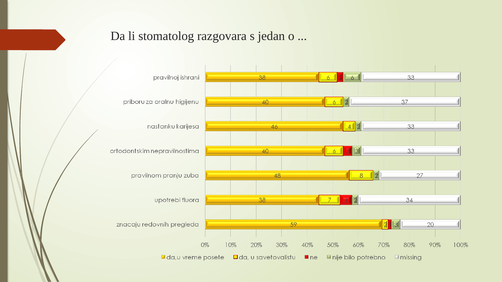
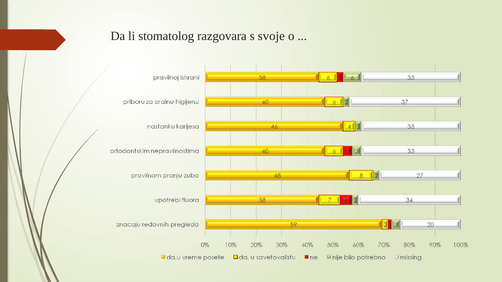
jedan: jedan -> svoje (271, 36)
